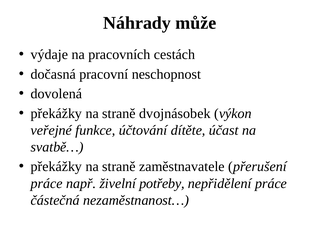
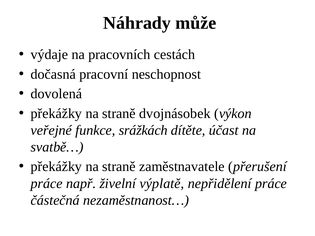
účtování: účtování -> srážkách (143, 130)
potřeby: potřeby -> výplatě (162, 184)
